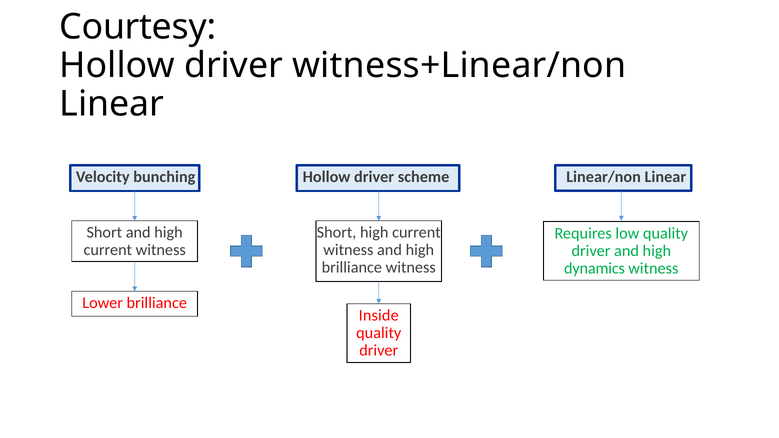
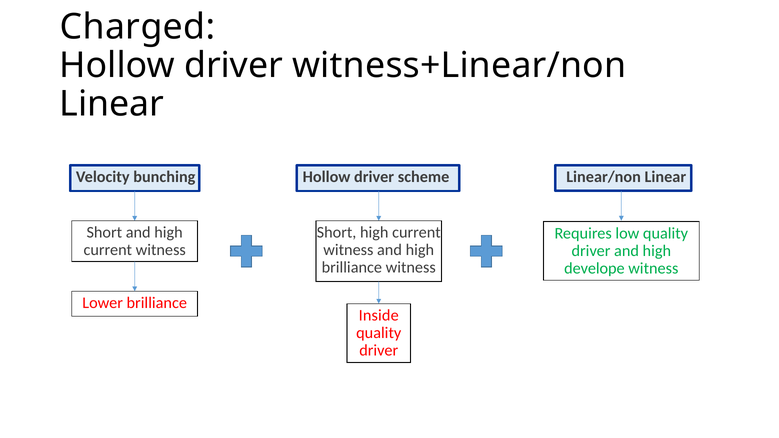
Courtesy: Courtesy -> Charged (138, 27)
dynamics: dynamics -> develope (594, 268)
